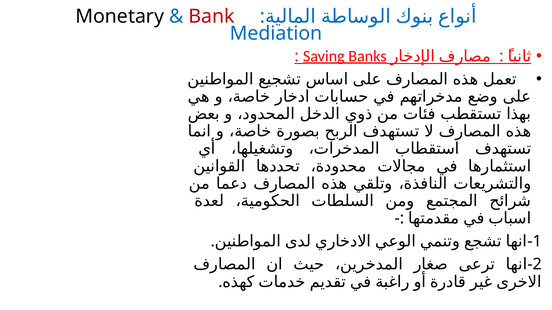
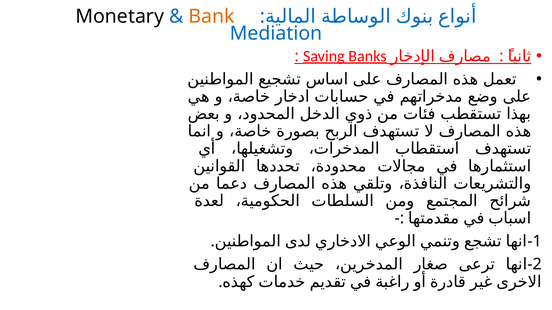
Bank colour: red -> orange (211, 16)
